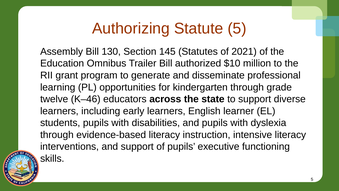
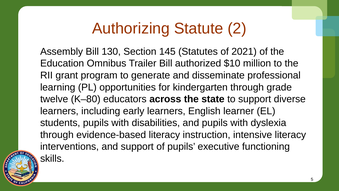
Statute 5: 5 -> 2 (237, 28)
K–46: K–46 -> K–80 (86, 99)
